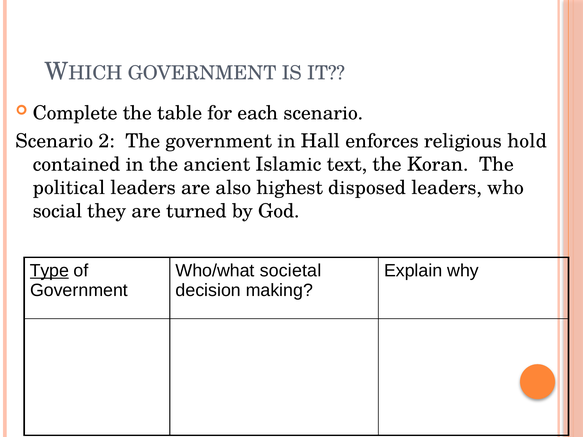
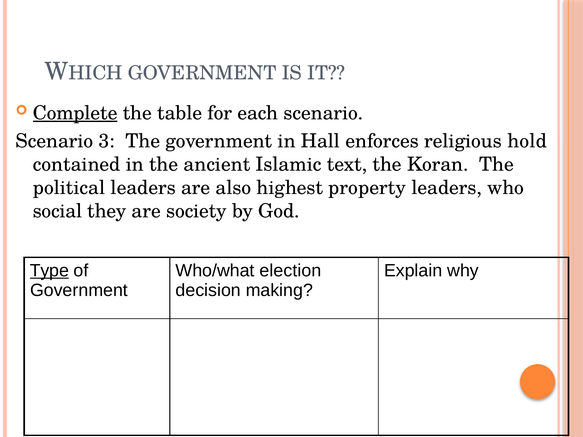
Complete underline: none -> present (75, 113)
2: 2 -> 3 (107, 141)
disposed: disposed -> property (367, 188)
turned: turned -> society (196, 211)
societal: societal -> election (291, 271)
